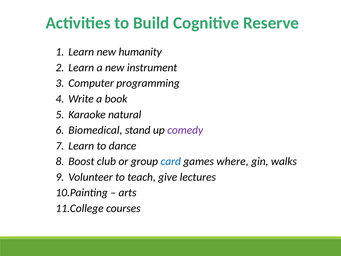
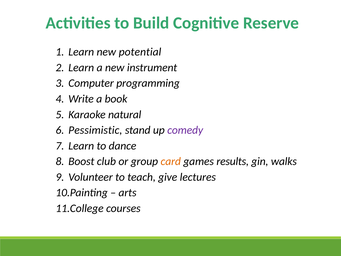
humanity: humanity -> potential (140, 52)
Biomedical: Biomedical -> Pessimistic (95, 130)
card colour: blue -> orange (171, 161)
where: where -> results (233, 161)
